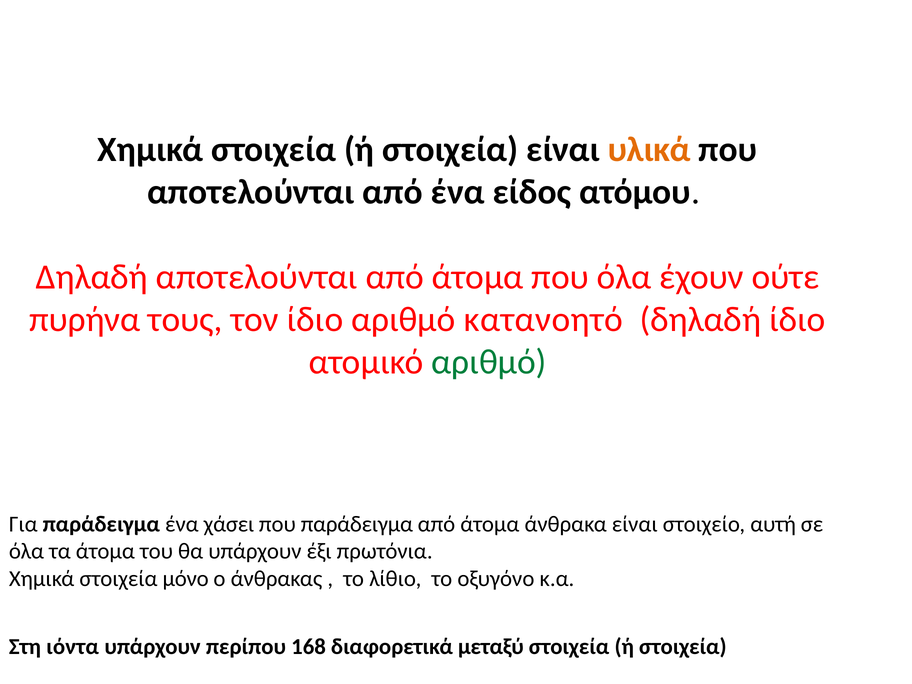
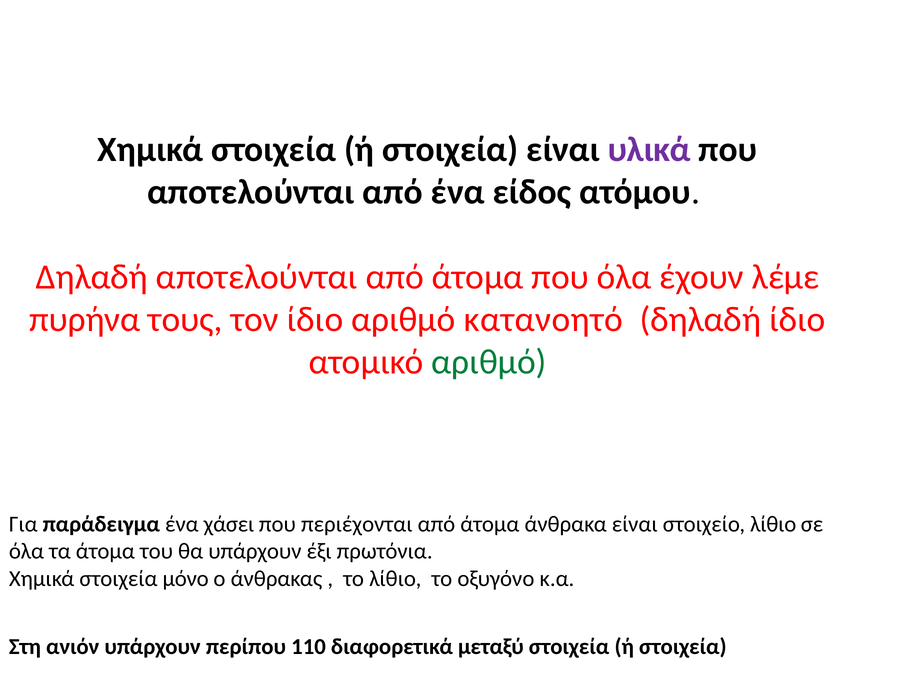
υλικά colour: orange -> purple (649, 149)
ούτε: ούτε -> λέμε (786, 277)
που παράδειγμα: παράδειγμα -> περιέχονται (357, 524)
στοιχείο αυτή: αυτή -> λίθιο (773, 524)
ιόντα: ιόντα -> ανιόν (73, 647)
168: 168 -> 110 (309, 647)
